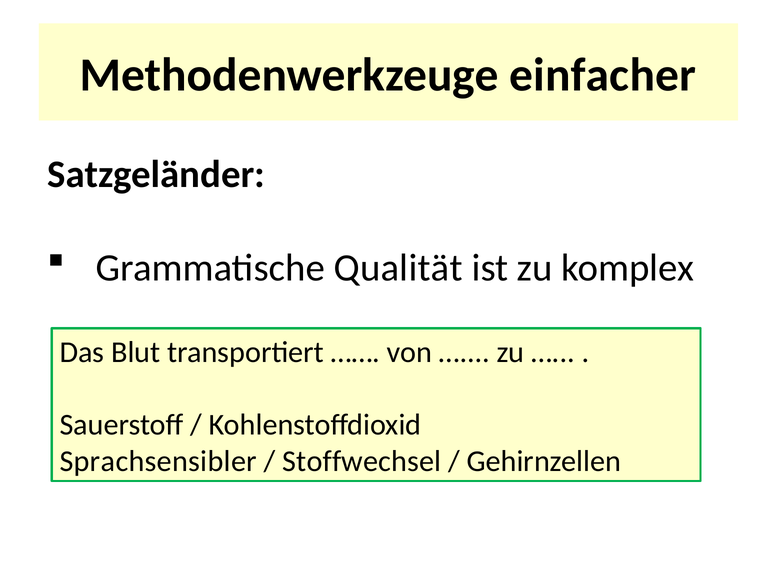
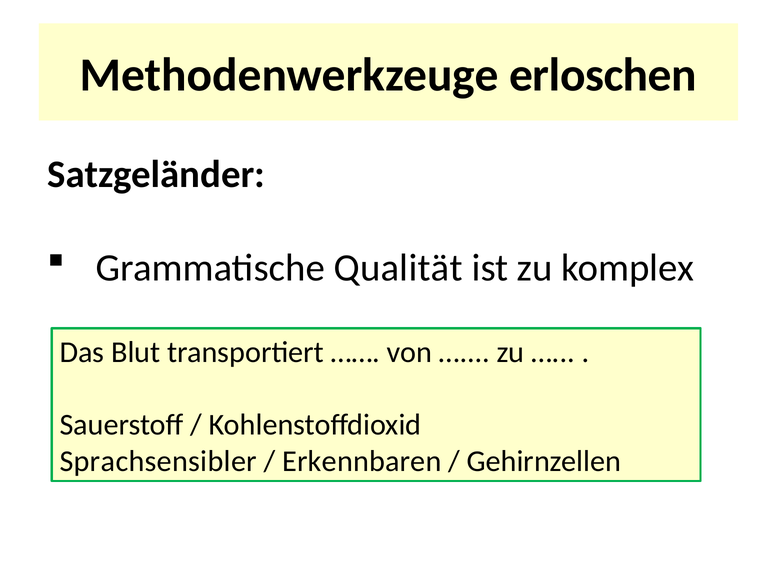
einfacher: einfacher -> erloschen (603, 75)
Stoffwechsel: Stoffwechsel -> Erkennbaren (362, 461)
